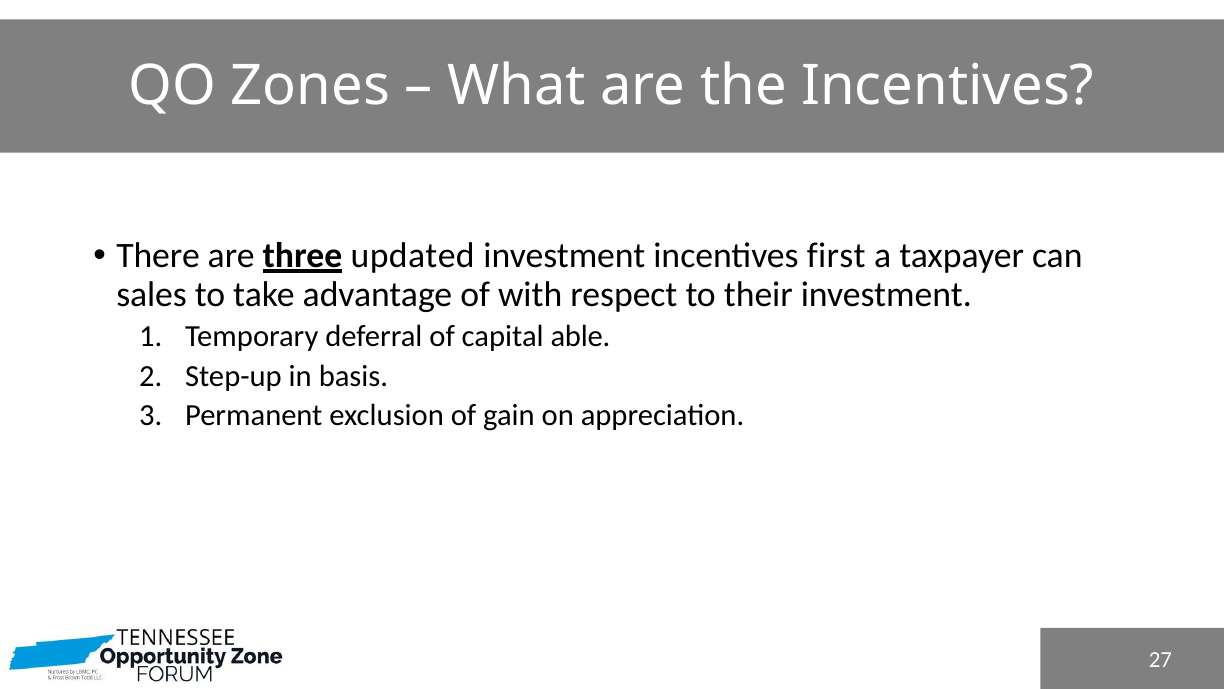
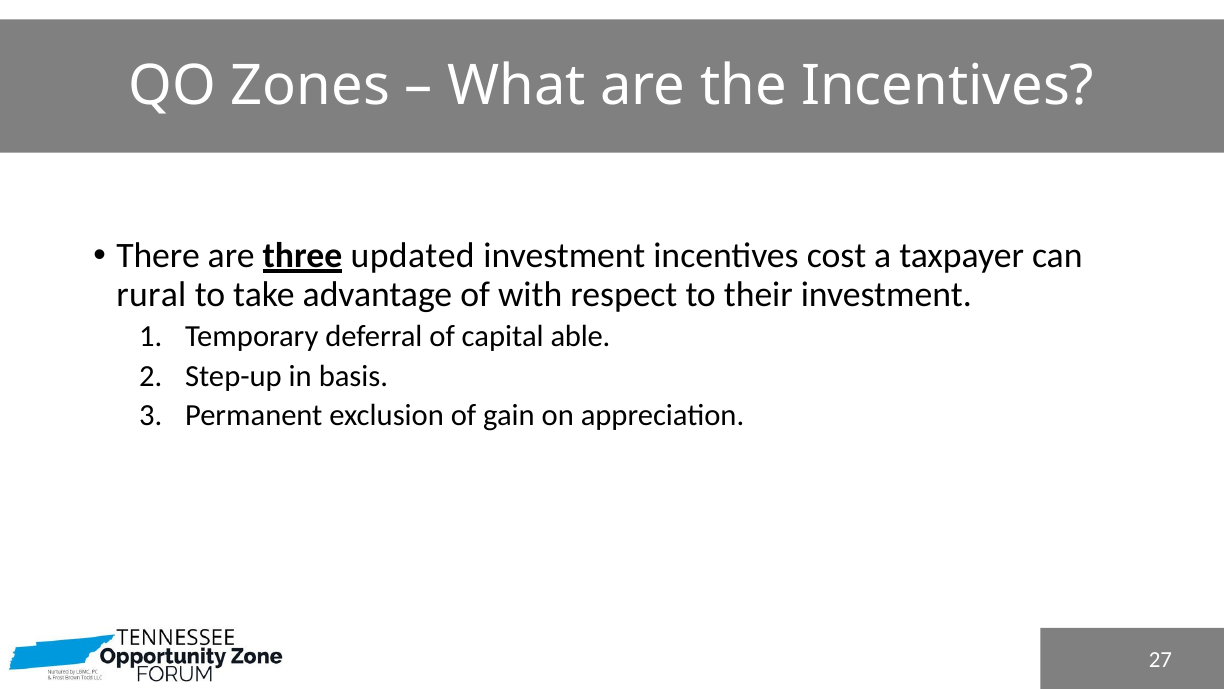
first: first -> cost (837, 256)
sales: sales -> rural (151, 294)
